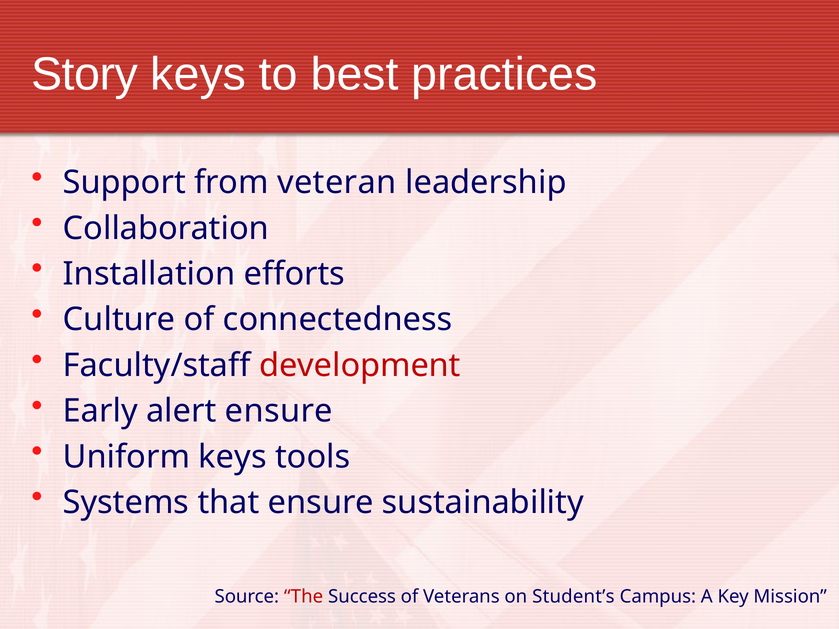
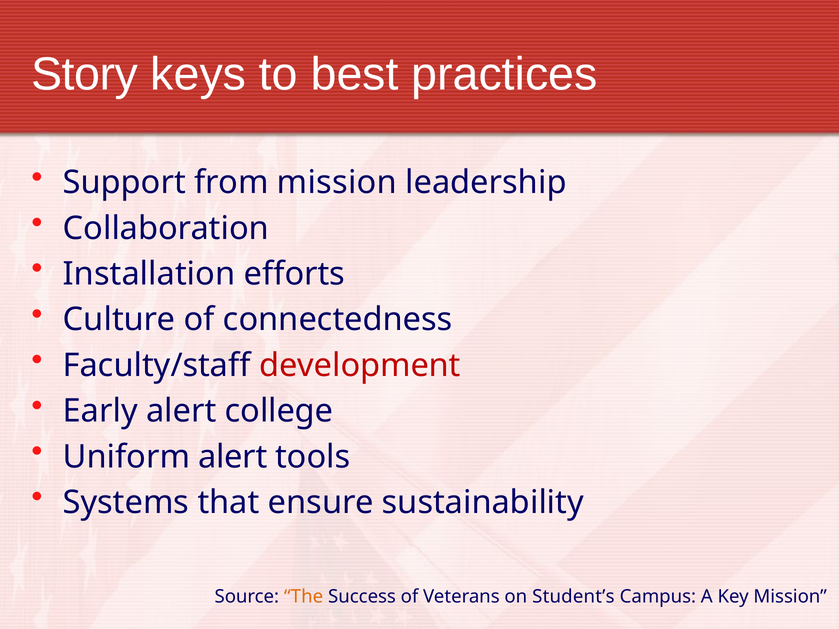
from veteran: veteran -> mission (337, 183)
alert ensure: ensure -> college (279, 411)
Uniform keys: keys -> alert (233, 457)
The colour: red -> orange (304, 597)
